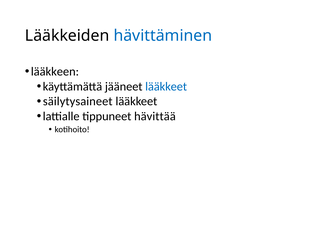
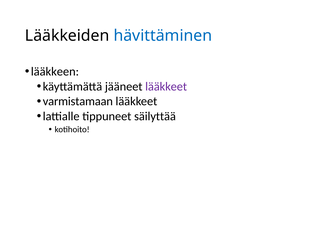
lääkkeet colour: blue -> purple (166, 86)
säilytysaineet: säilytysaineet -> varmistamaan (78, 101)
hävittää: hävittää -> säilyttää (155, 116)
